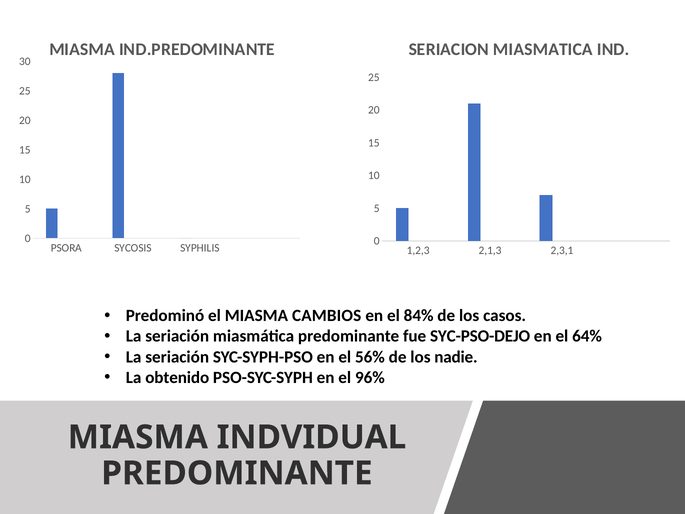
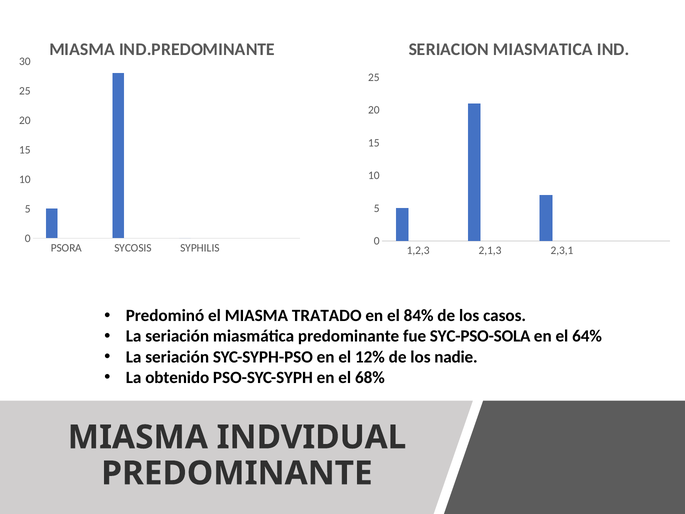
CAMBIOS: CAMBIOS -> TRATADO (327, 316)
SYC-PSO-DEJO: SYC-PSO-DEJO -> SYC-PSO-SOLA (480, 336)
56%: 56% -> 12% (370, 357)
96%: 96% -> 68% (370, 377)
